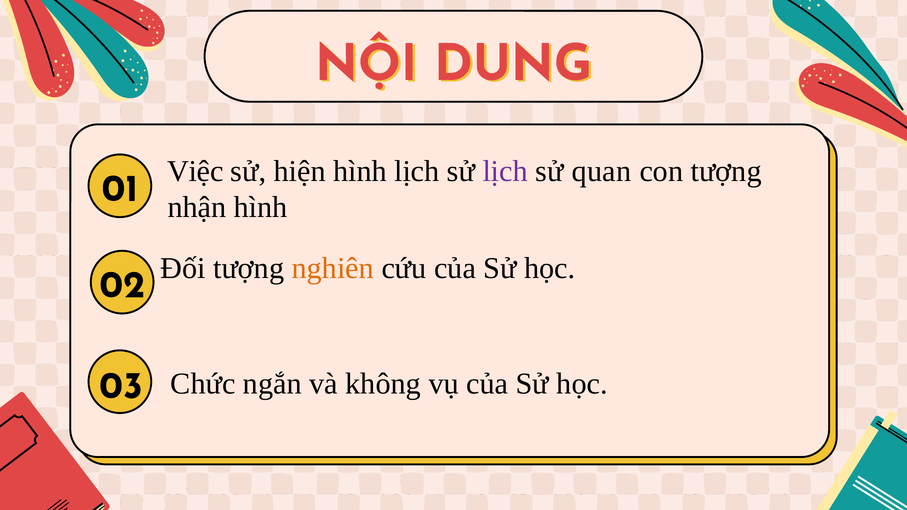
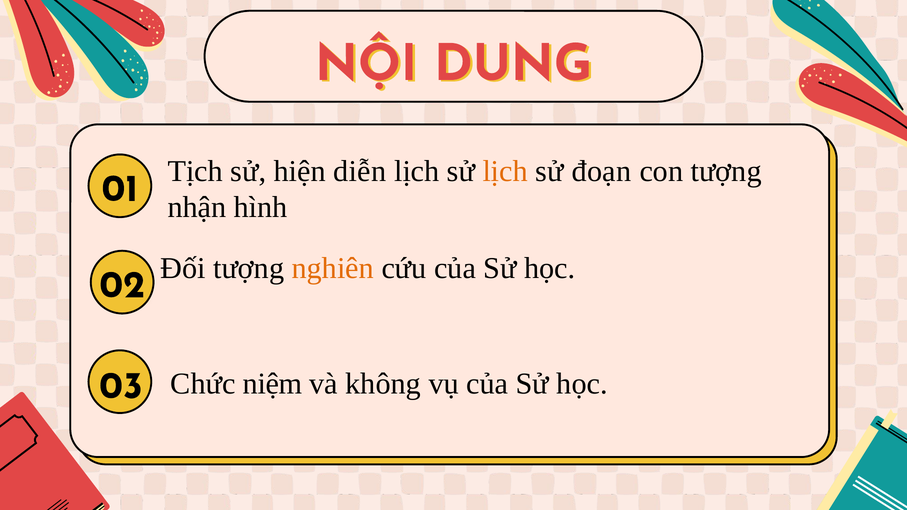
Việc: Việc -> Tịch (195, 171)
hiện hình: hình -> diễn (360, 171)
lịch colour: purple -> orange (505, 171)
quan: quan -> đoạn (601, 171)
ngắn: ngắn -> niệm (273, 384)
